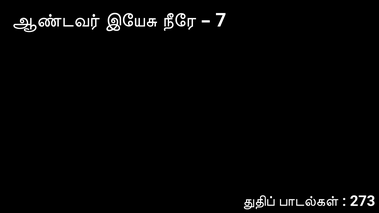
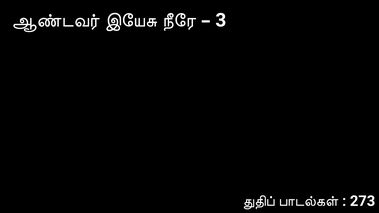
7: 7 -> 3 (221, 20)
